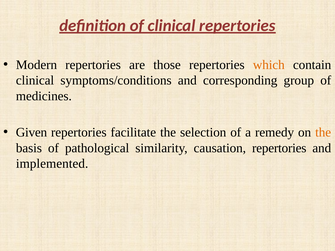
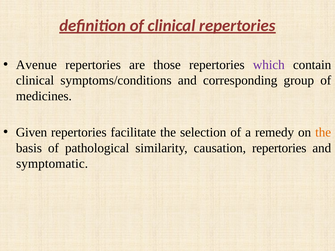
Modern: Modern -> Avenue (36, 65)
which colour: orange -> purple (269, 65)
implemented: implemented -> symptomatic (52, 164)
